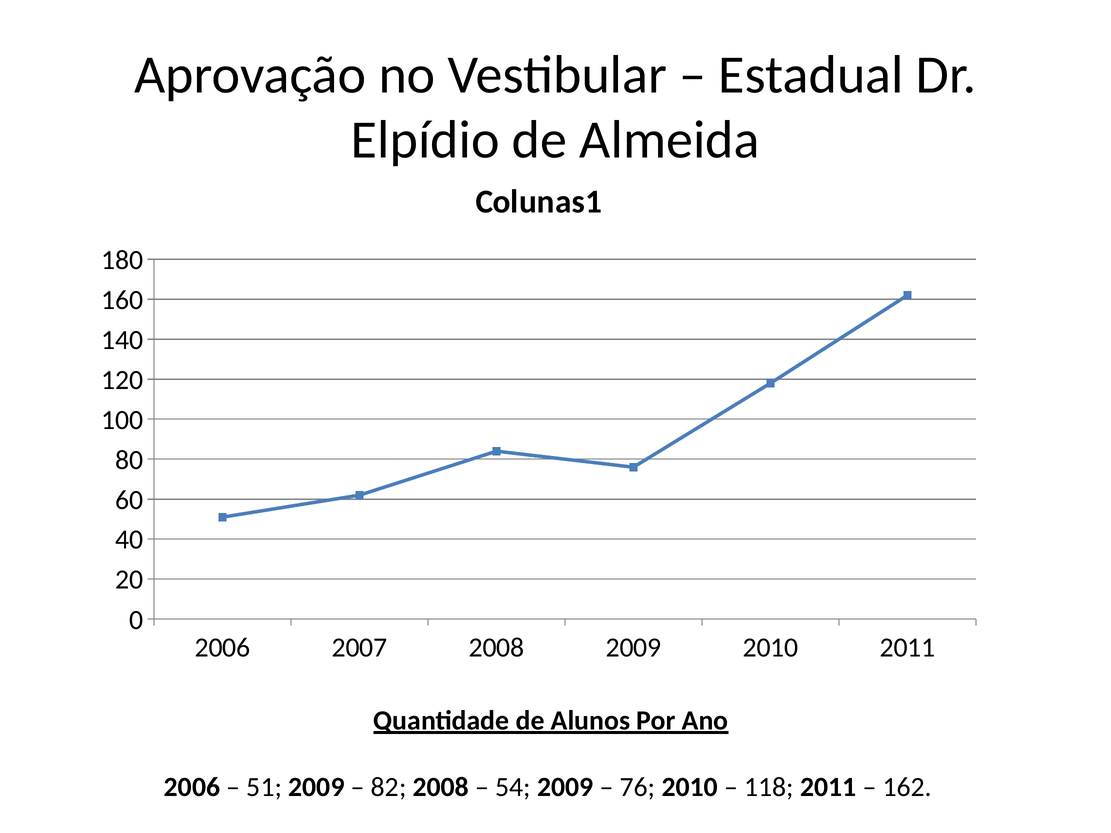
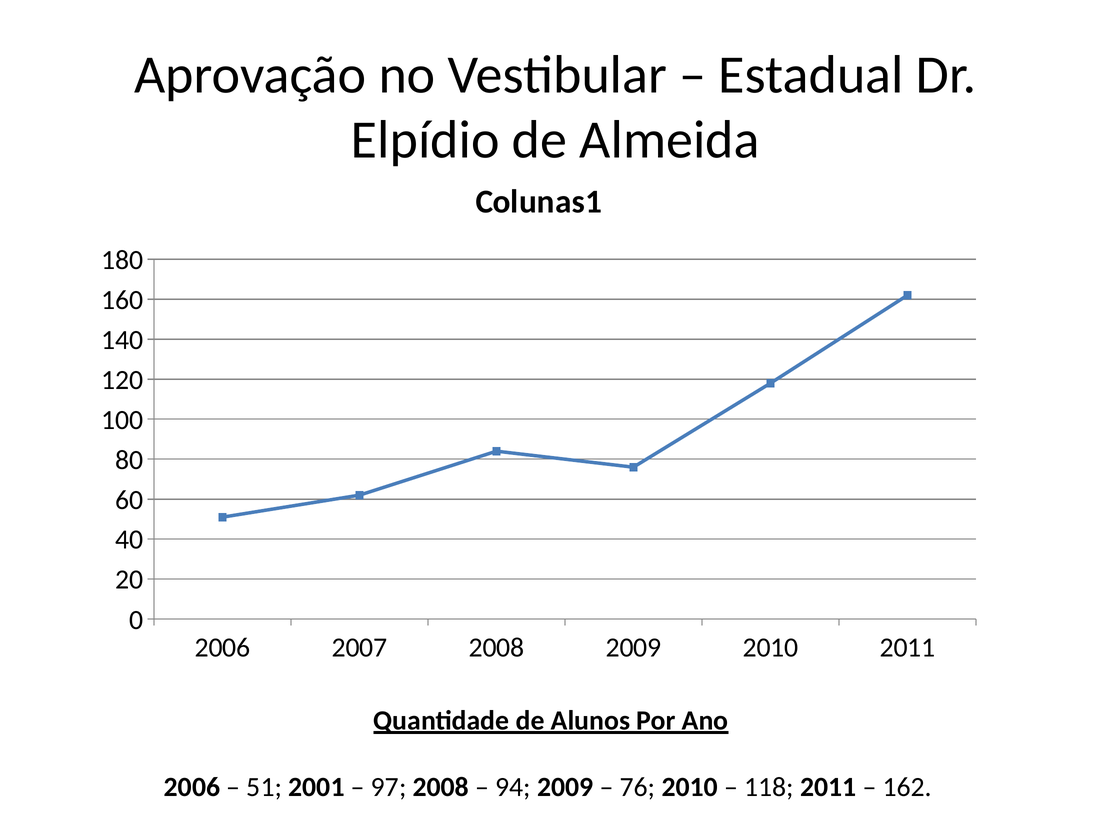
51 2009: 2009 -> 2001 (316, 787)
82: 82 -> 97 (389, 787)
54: 54 -> 94 (513, 787)
